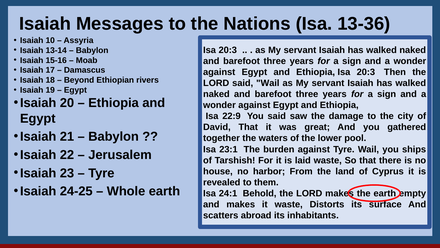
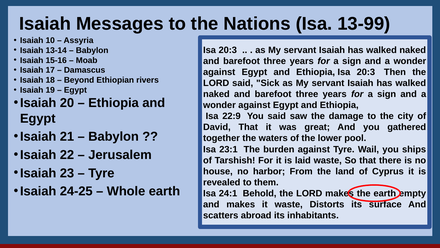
13-36: 13-36 -> 13-99 (364, 24)
said Wail: Wail -> Sick (268, 83)
